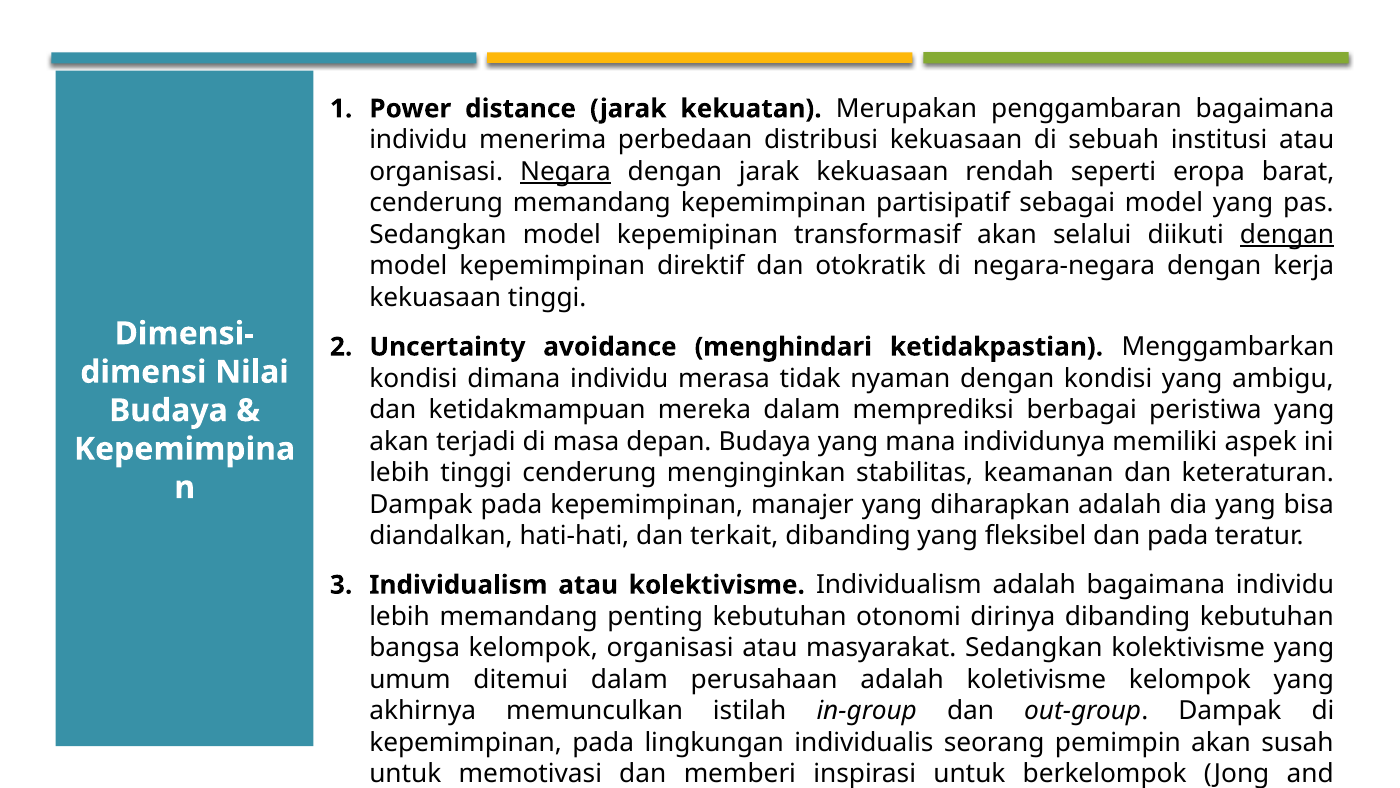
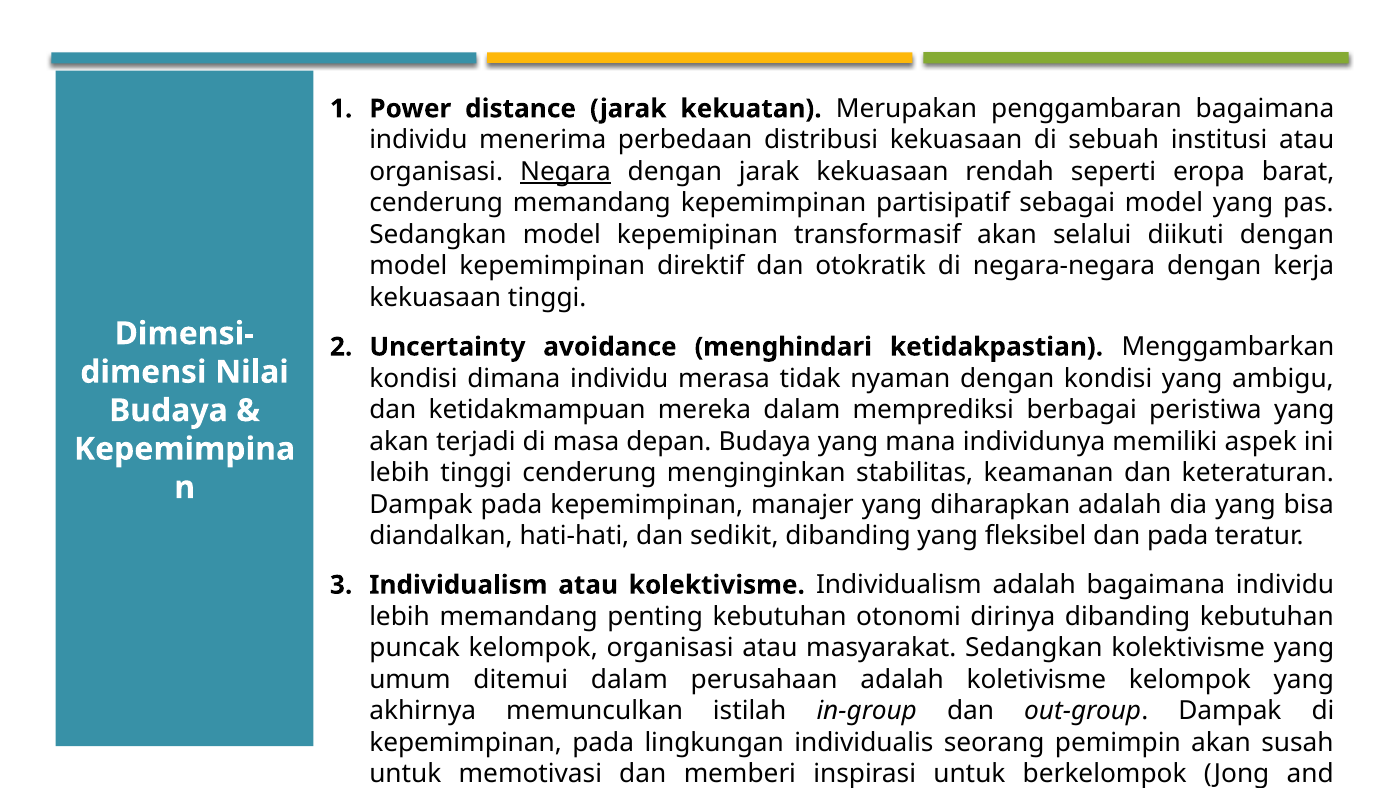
dengan underline: present -> none (1287, 235)
terkait: terkait -> sedikit (734, 536)
bangsa: bangsa -> puncak (415, 648)
